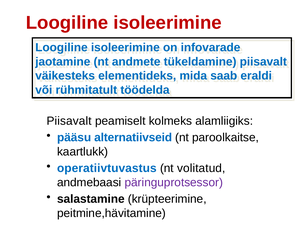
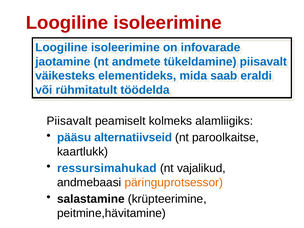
operatiivtuvastus: operatiivtuvastus -> ressursimahukad (107, 168)
volitatud: volitatud -> vajalikud (201, 168)
päringuprotsessor colour: purple -> orange (174, 183)
